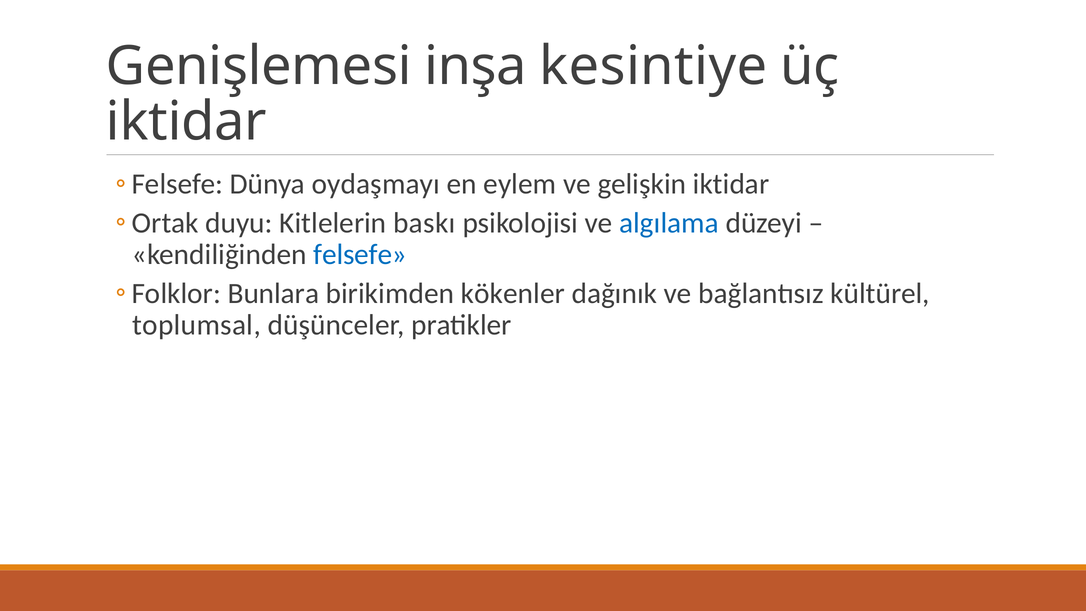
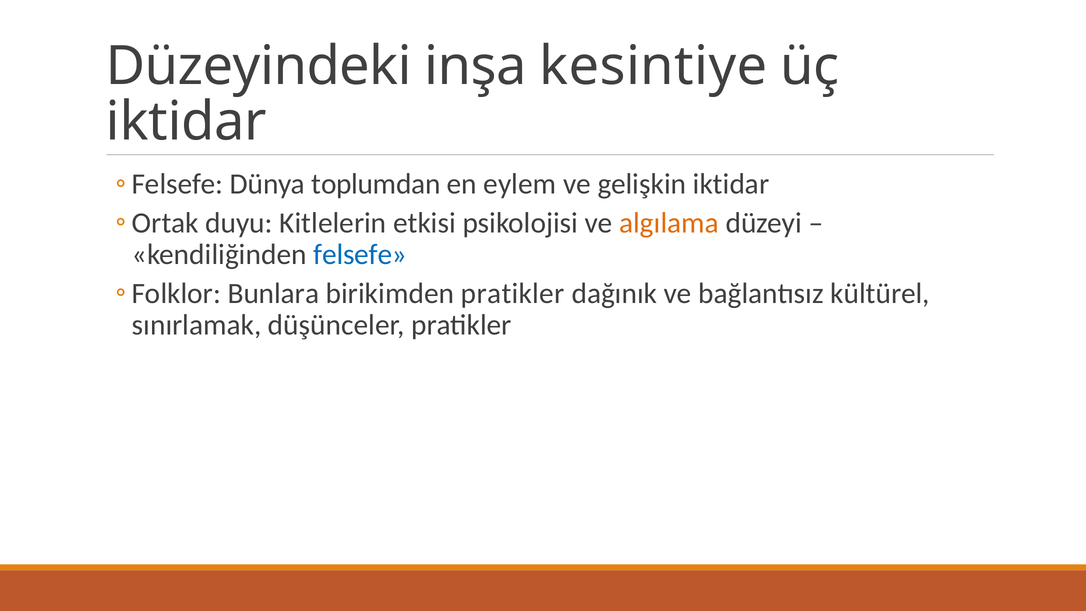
Genişlemesi: Genişlemesi -> Düzeyindeki (259, 66)
oydaşmayı: oydaşmayı -> toplumdan (376, 184)
baskı: baskı -> etkisi (424, 223)
algılama colour: blue -> orange (669, 223)
birikimden kökenler: kökenler -> pratikler (513, 293)
toplumsal: toplumsal -> sınırlamak (197, 325)
